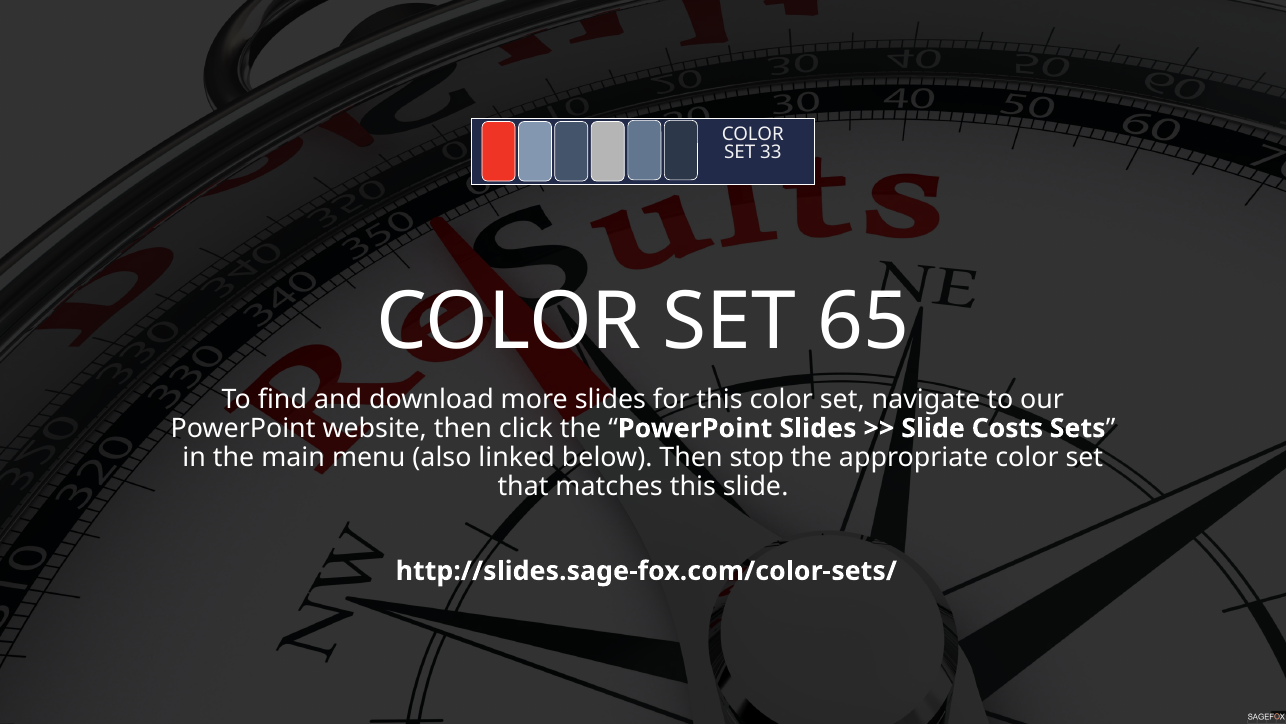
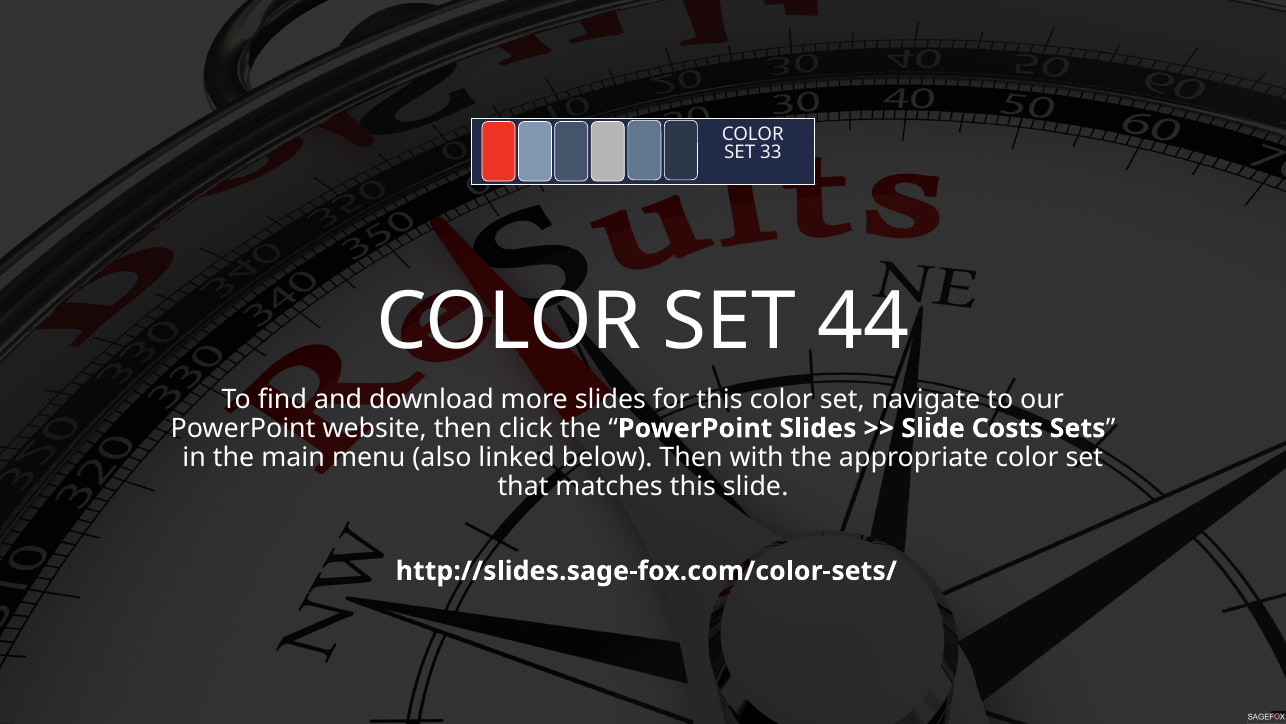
65: 65 -> 44 (863, 321)
stop: stop -> with (757, 457)
